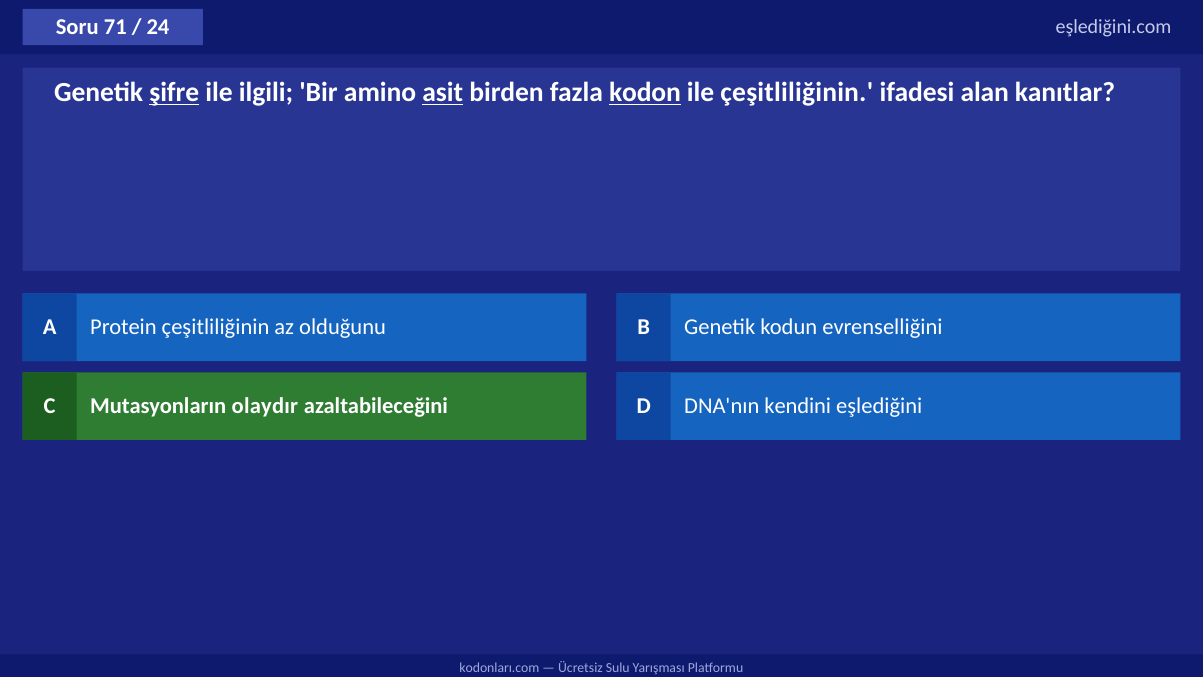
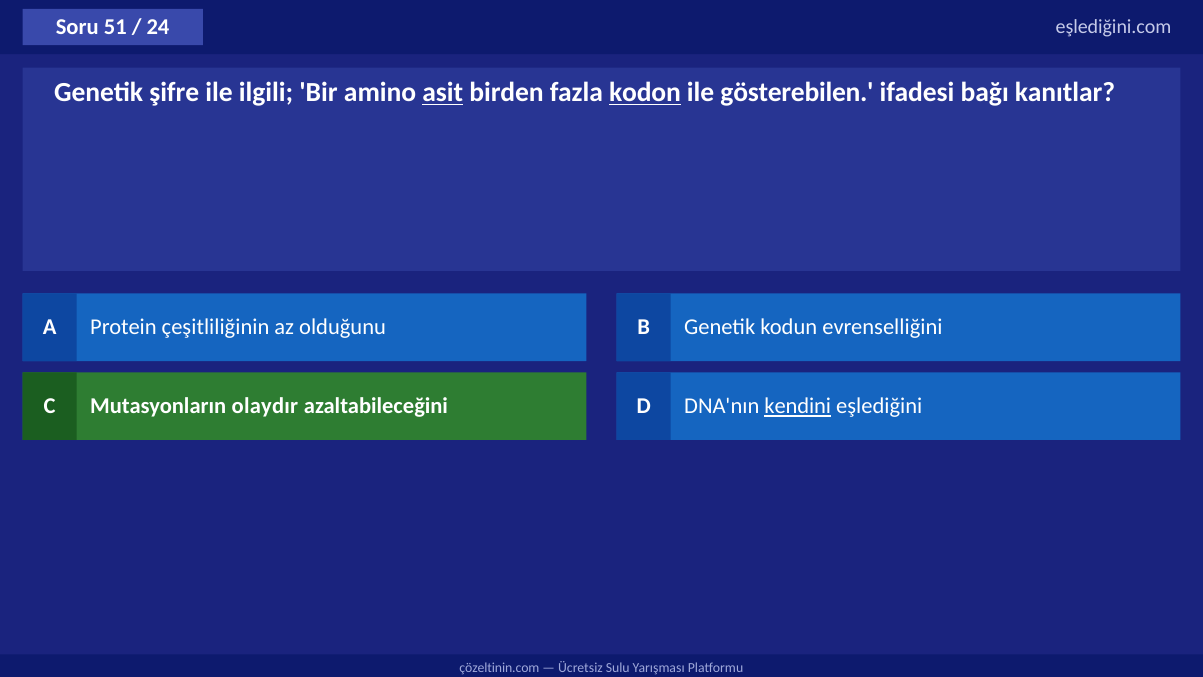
71: 71 -> 51 (115, 28)
şifre underline: present -> none (174, 93)
ile çeşitliliğinin: çeşitliliğinin -> gösterebilen (797, 93)
alan: alan -> bağı (985, 93)
kendini underline: none -> present (798, 406)
kodonları.com: kodonları.com -> çözeltinin.com (499, 667)
